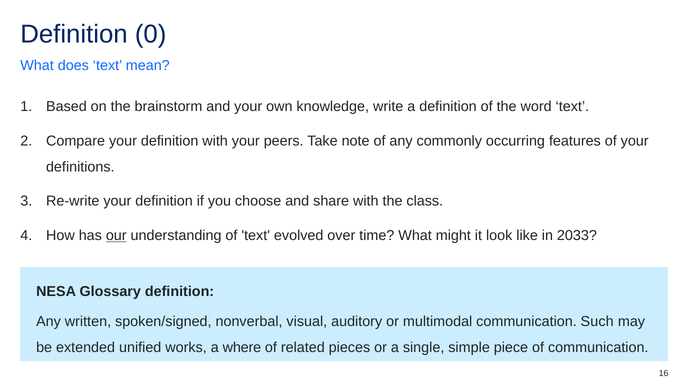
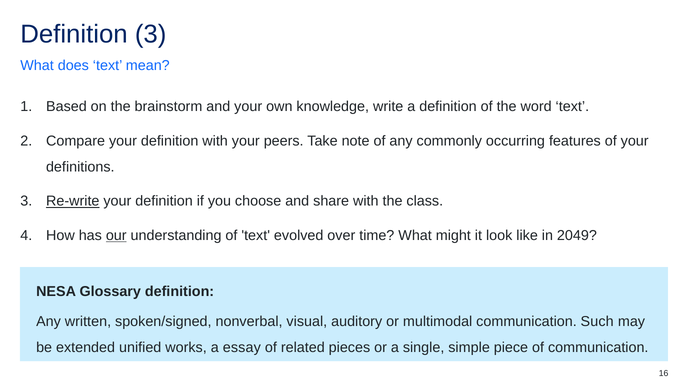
Definition 0: 0 -> 3 (151, 34)
Re-write underline: none -> present (73, 201)
2033: 2033 -> 2049 (577, 236)
where: where -> essay (242, 347)
